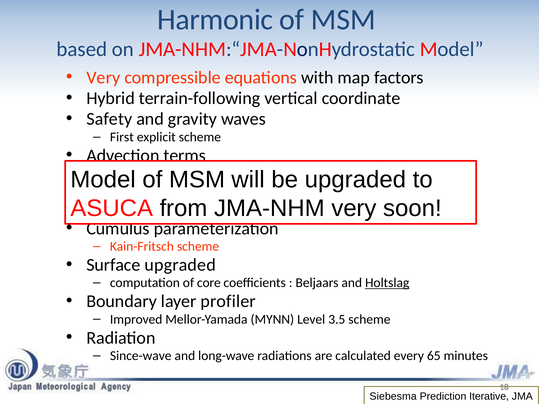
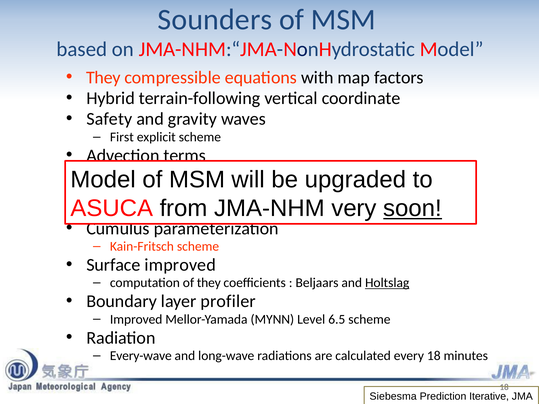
Harmonic: Harmonic -> Sounders (215, 20)
Very: Very -> They (103, 77)
soon underline: none -> present (413, 209)
Surface upgraded: upgraded -> improved (180, 265)
of core: core -> they (209, 283)
3.5: 3.5 -> 6.5 (337, 320)
Since-wave: Since-wave -> Every-wave (141, 356)
every 65: 65 -> 18 (434, 356)
